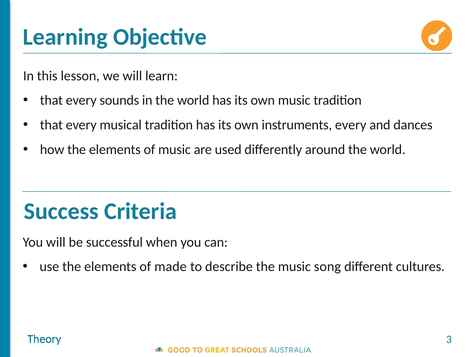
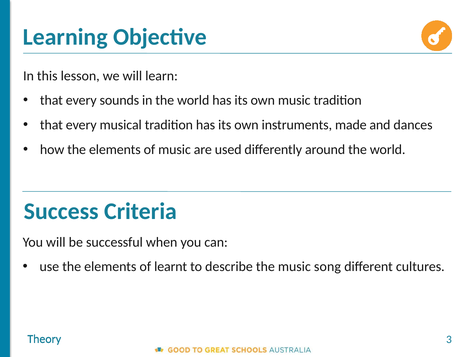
instruments every: every -> made (351, 125)
made: made -> learnt (171, 267)
